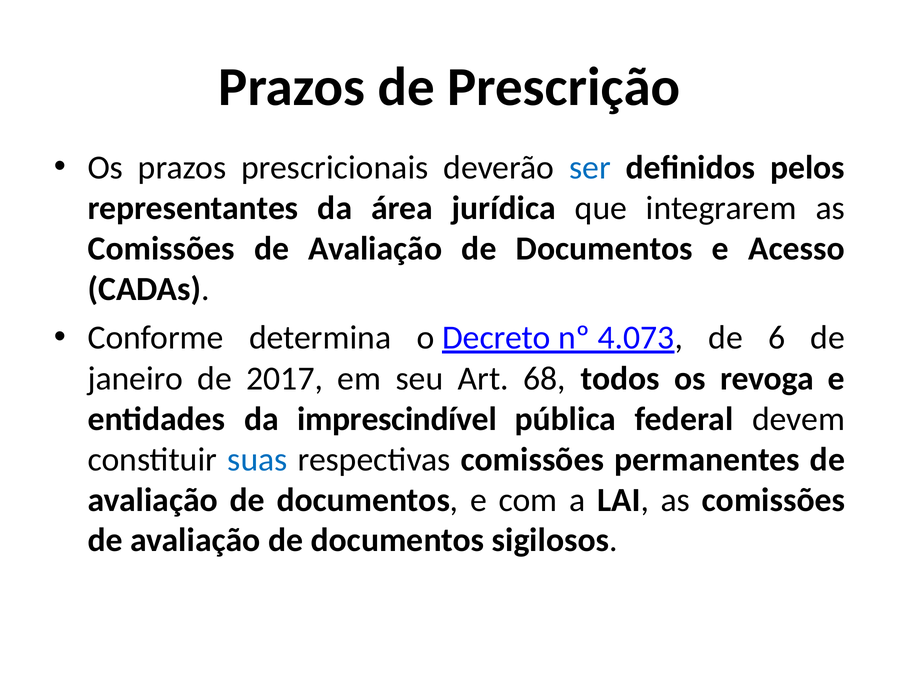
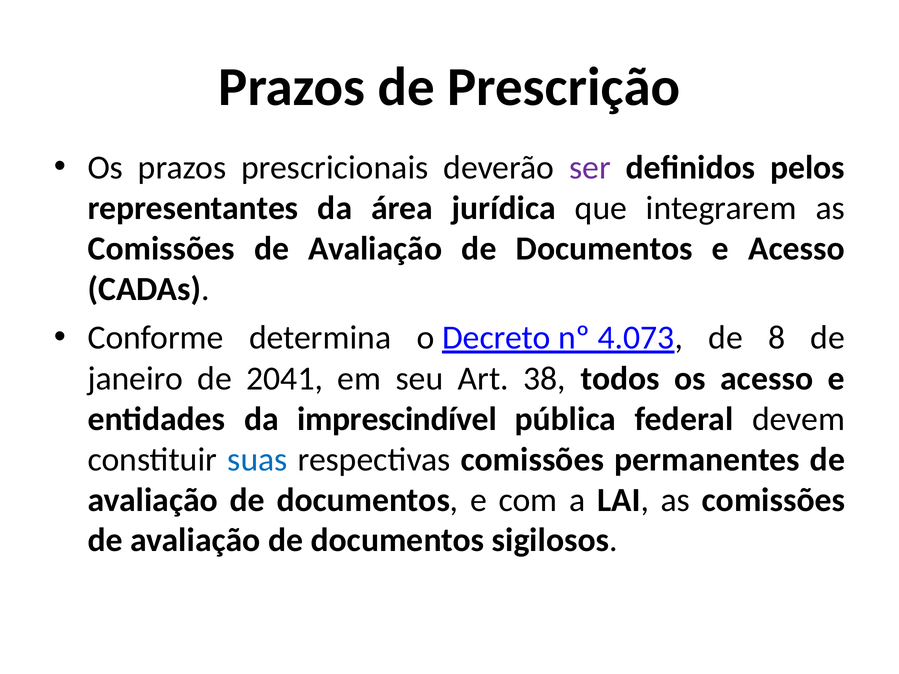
ser colour: blue -> purple (590, 168)
6: 6 -> 8 (777, 338)
2017: 2017 -> 2041 (285, 379)
68: 68 -> 38 (545, 379)
os revoga: revoga -> acesso (767, 379)
